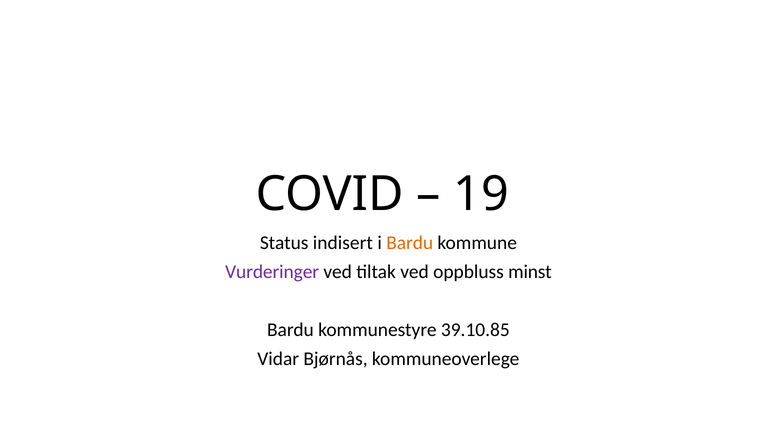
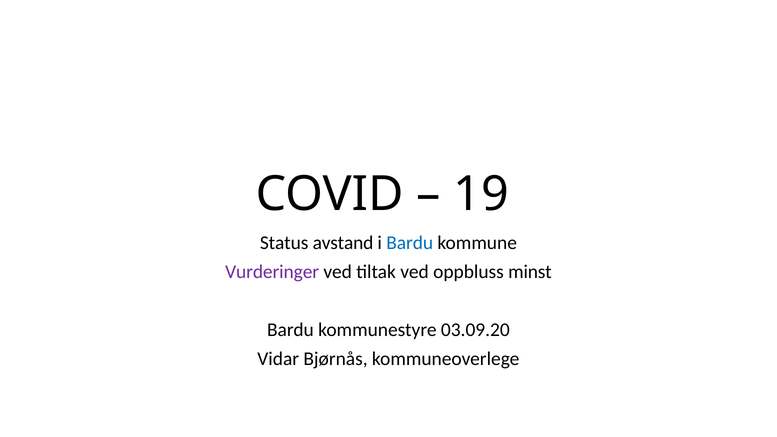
indisert: indisert -> avstand (343, 243)
Bardu colour: orange -> blue (410, 243)
39.10.85: 39.10.85 -> 03.09.20 (475, 330)
